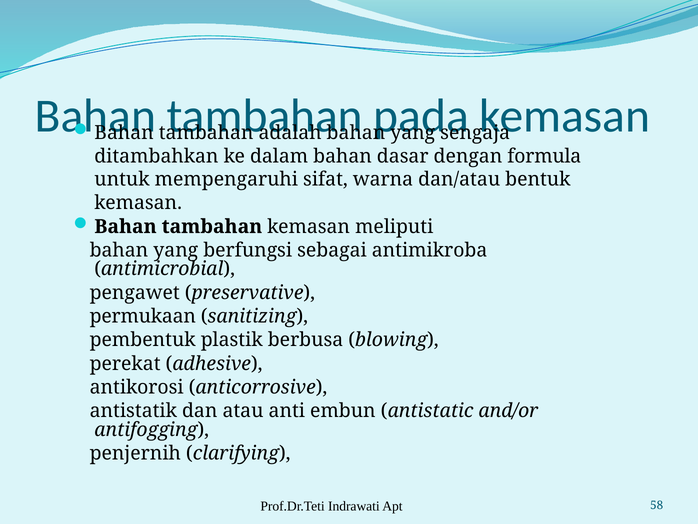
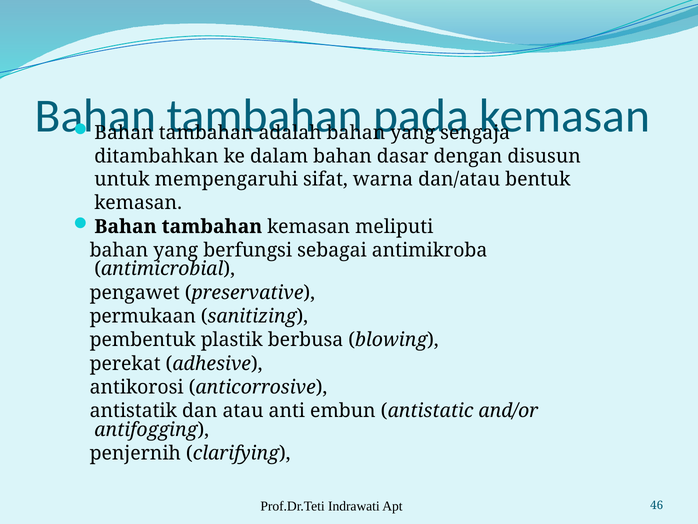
formula: formula -> disusun (544, 156)
58: 58 -> 46 (657, 505)
